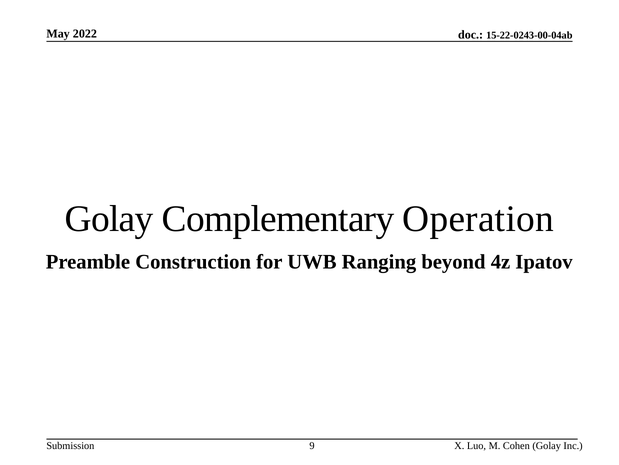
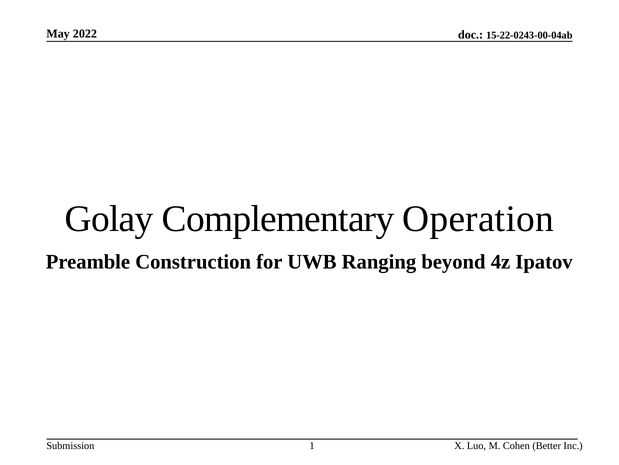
9: 9 -> 1 (312, 445)
Cohen Golay: Golay -> Better (547, 445)
